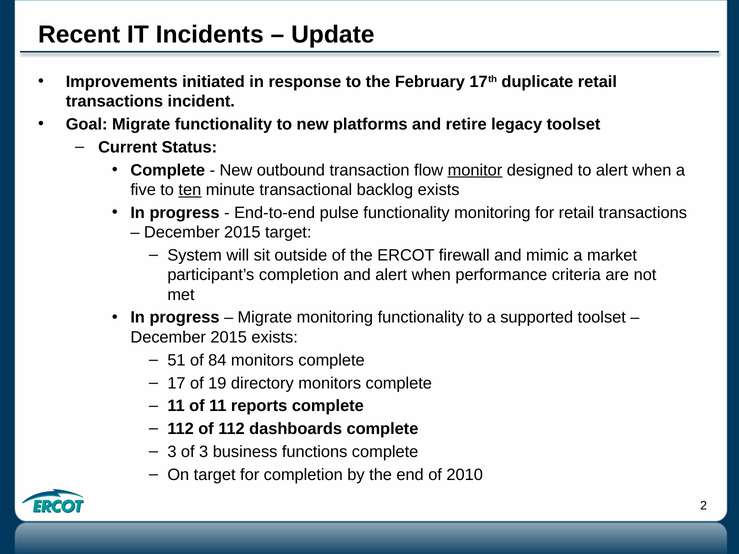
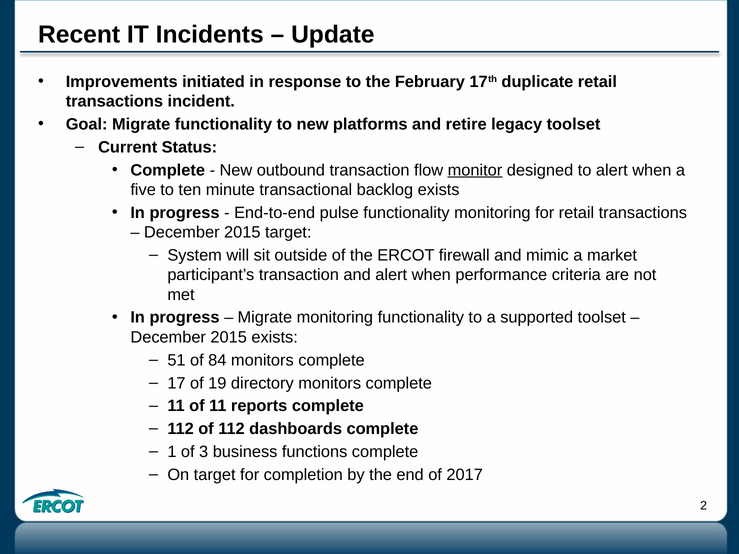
ten underline: present -> none (190, 190)
participant’s completion: completion -> transaction (299, 275)
3: 3 -> 1 (172, 452)
2010: 2010 -> 2017 (465, 475)
